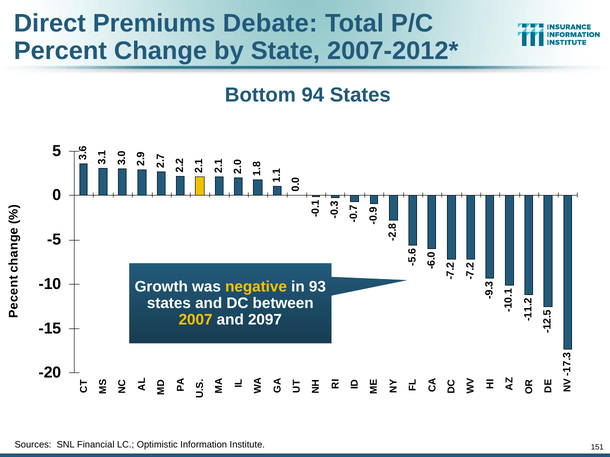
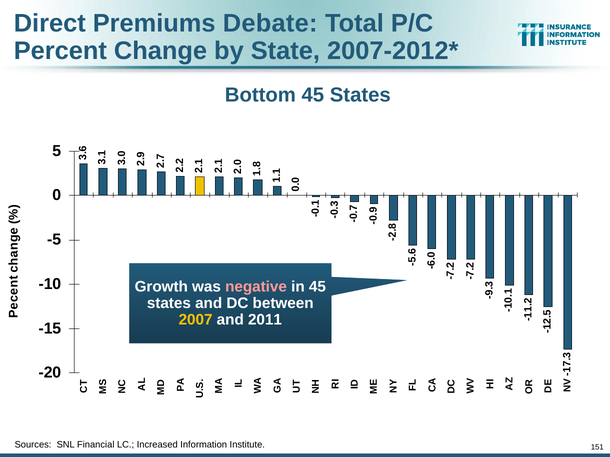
Bottom 94: 94 -> 45 (313, 95)
negative colour: yellow -> pink (256, 287)
in 93: 93 -> 45 (317, 287)
2097: 2097 -> 2011 (265, 320)
Optimistic: Optimistic -> Increased (157, 445)
